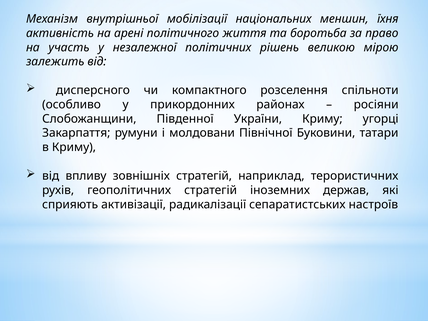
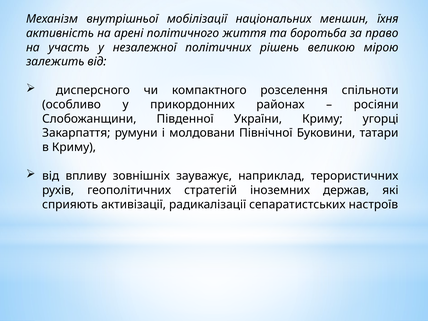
зовнішніх стратегій: стратегій -> зауважує (204, 176)
